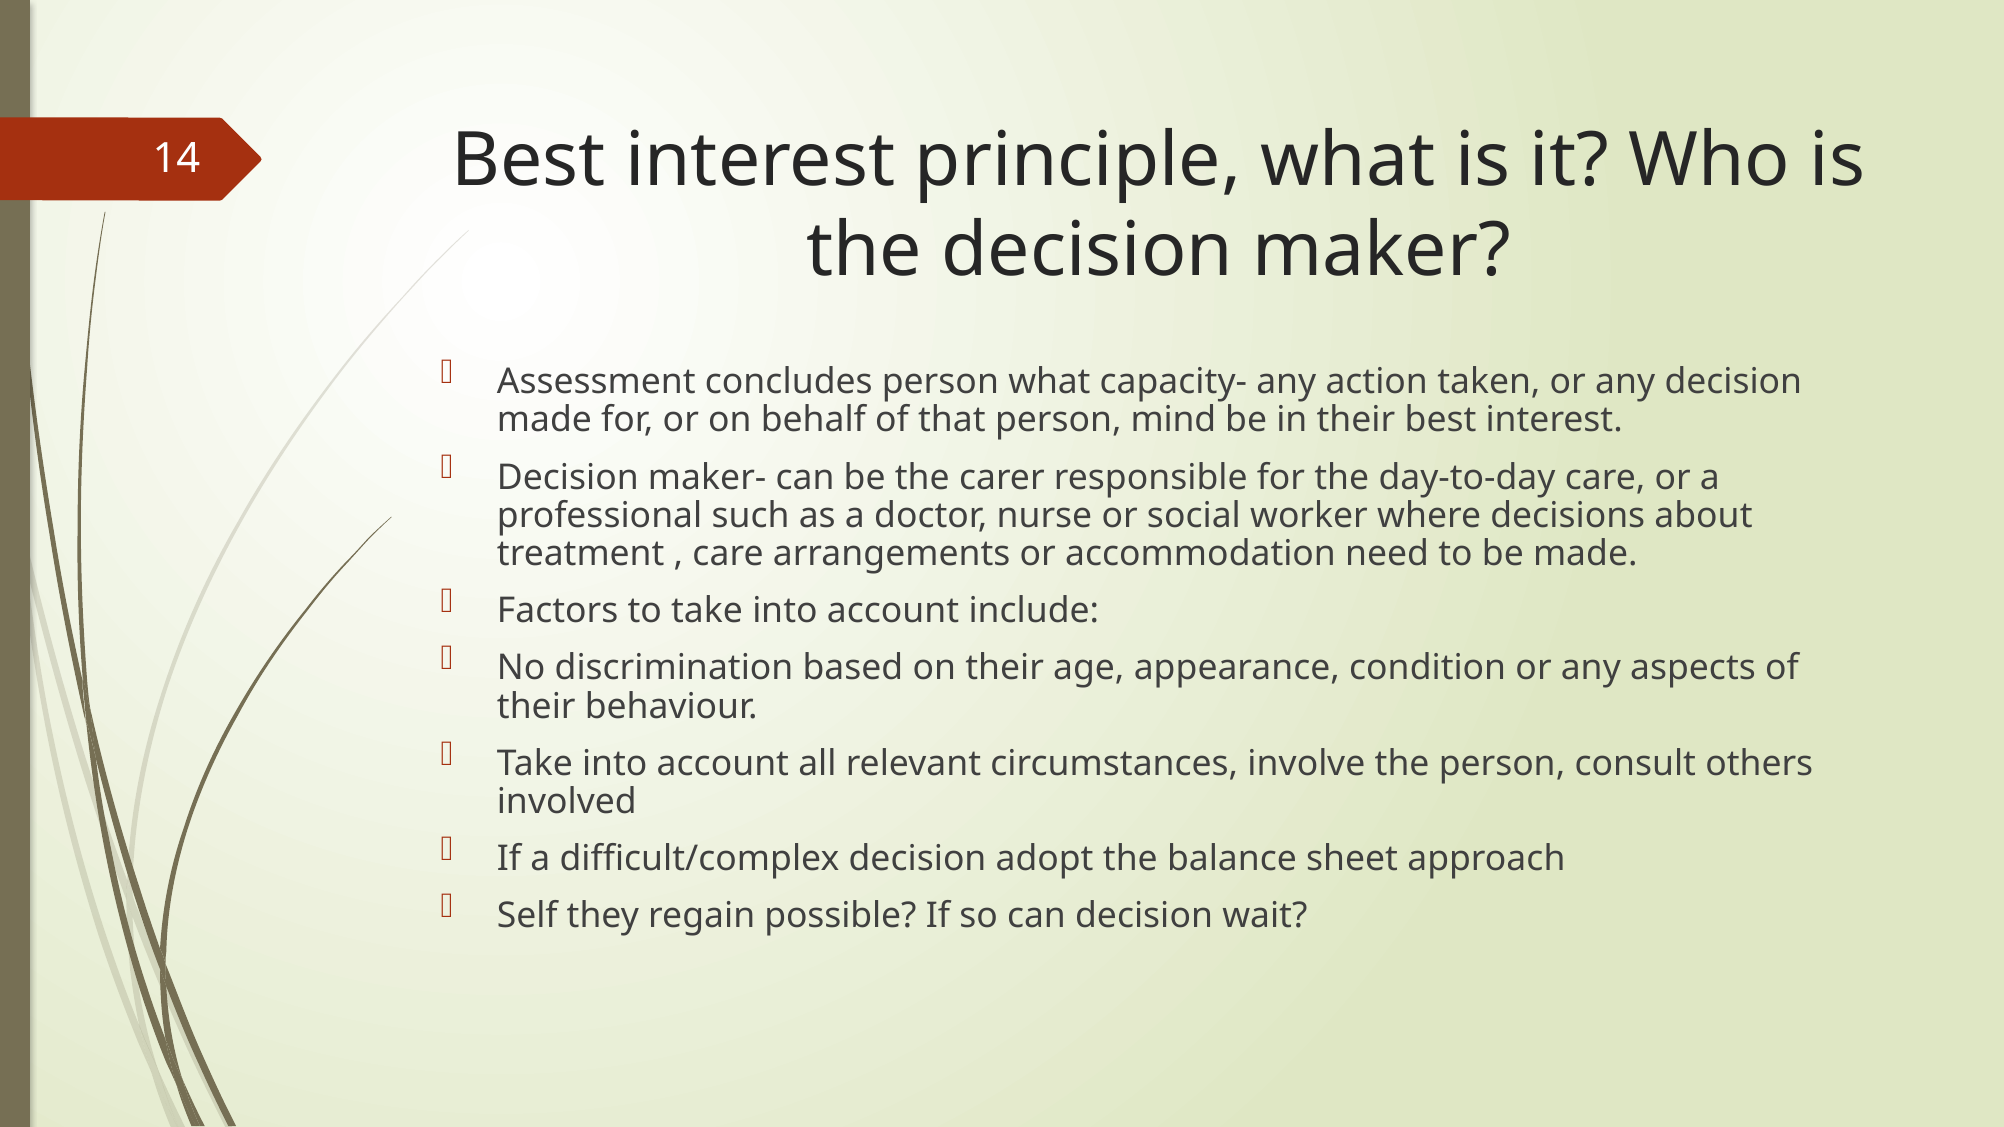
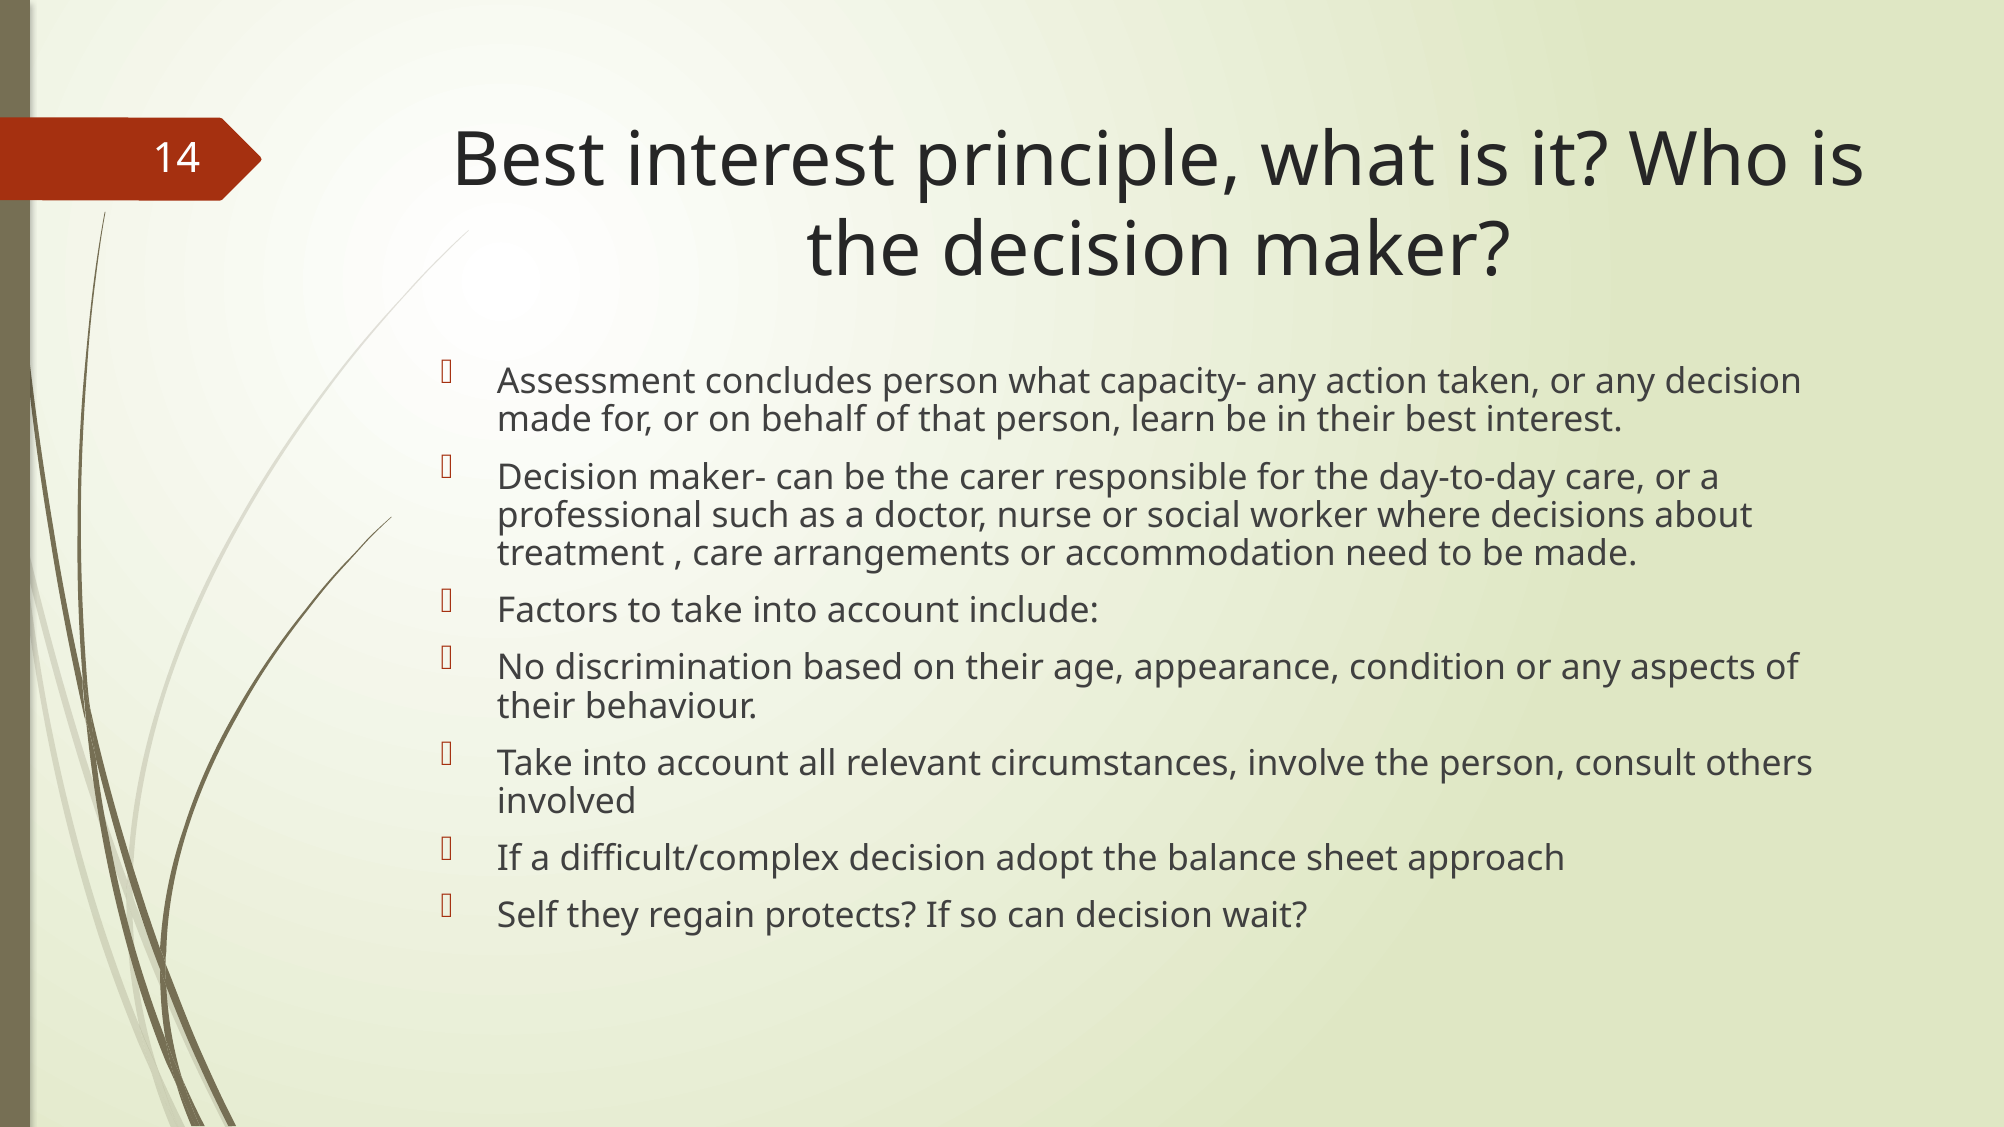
mind: mind -> learn (1173, 420)
possible: possible -> protects (840, 916)
